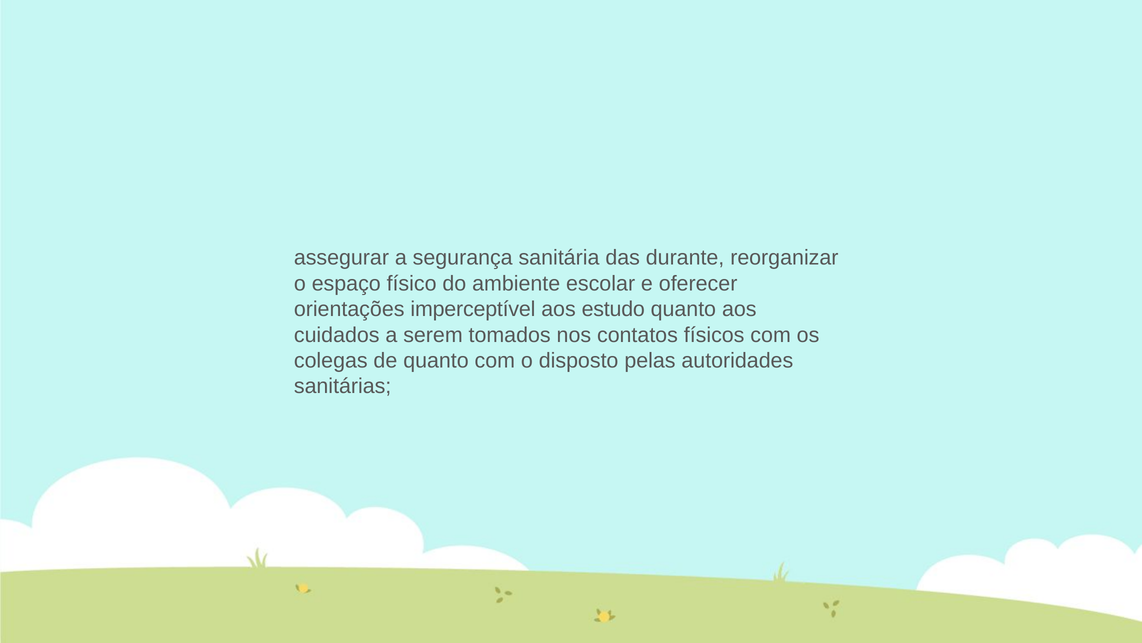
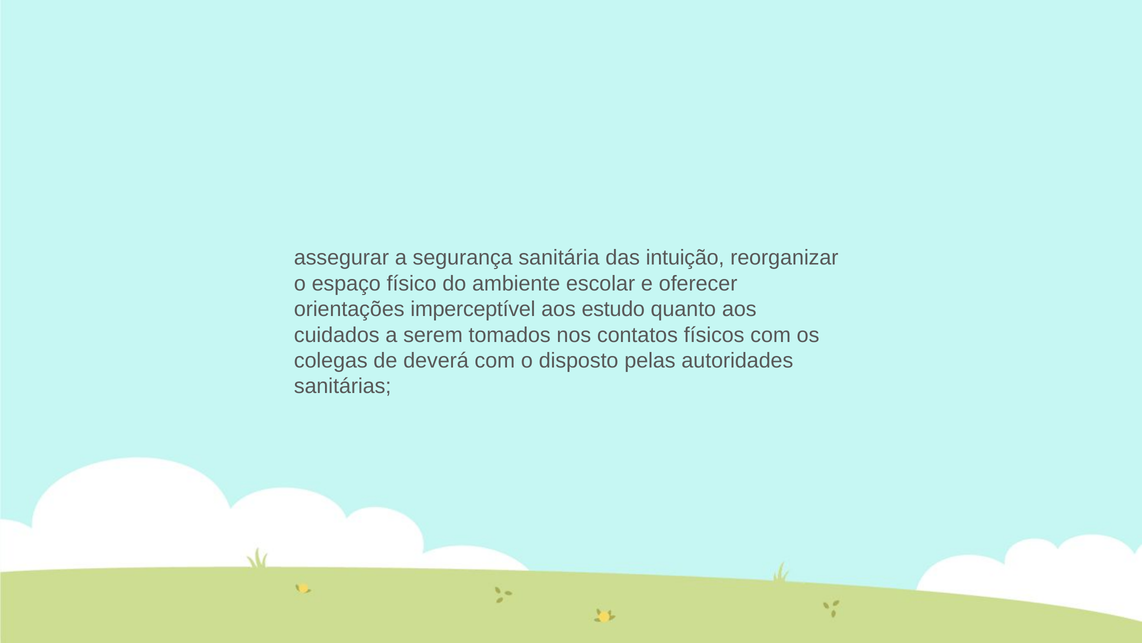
durante: durante -> intuição (685, 258)
de quanto: quanto -> deverá (436, 360)
